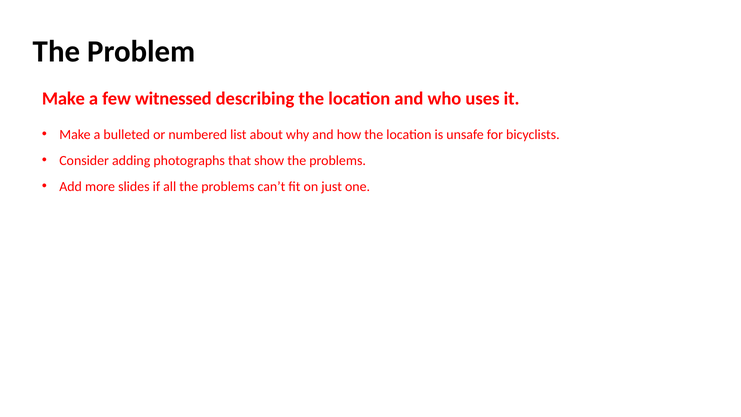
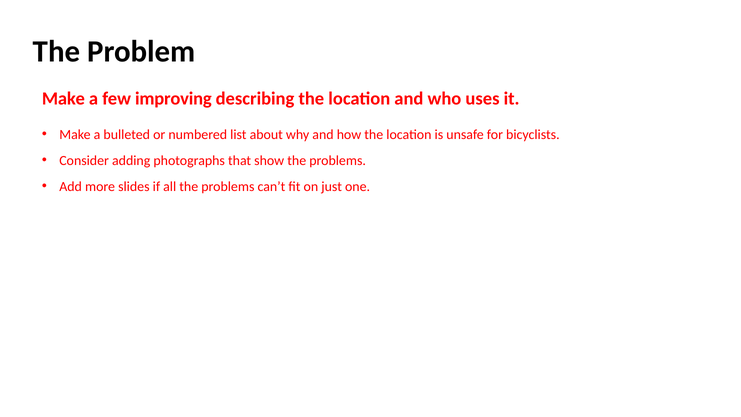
witnessed: witnessed -> improving (173, 99)
